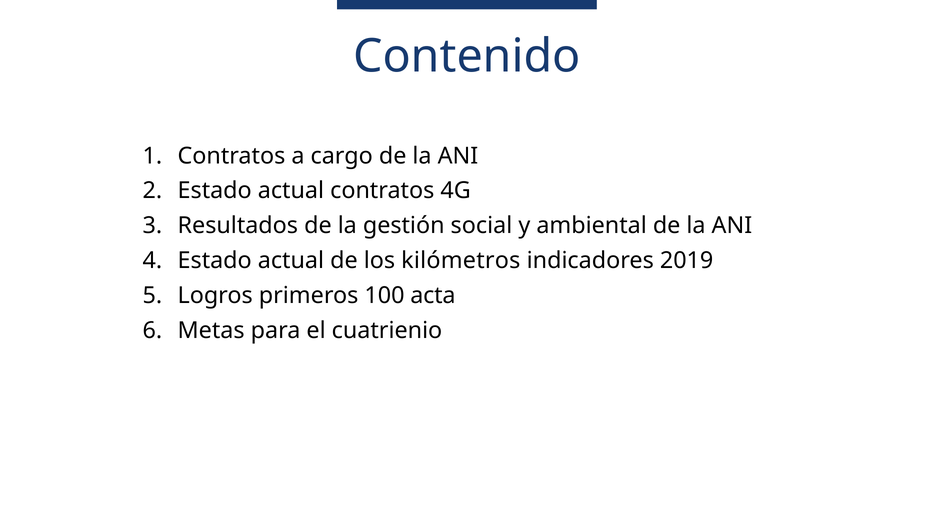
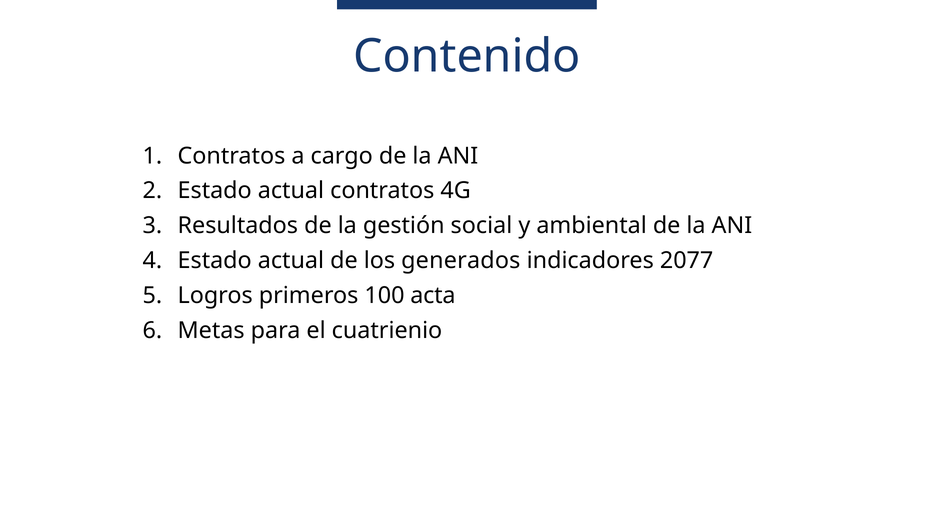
kilómetros: kilómetros -> generados (461, 261)
2019: 2019 -> 2077 (687, 261)
